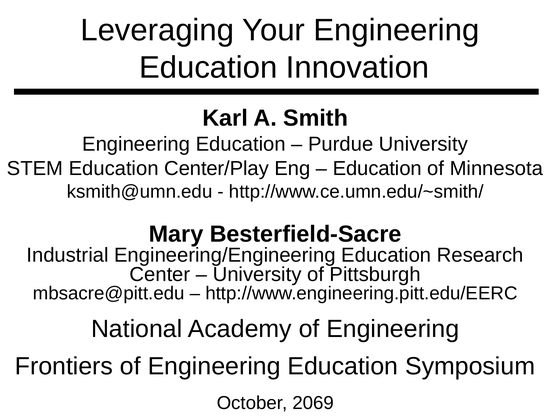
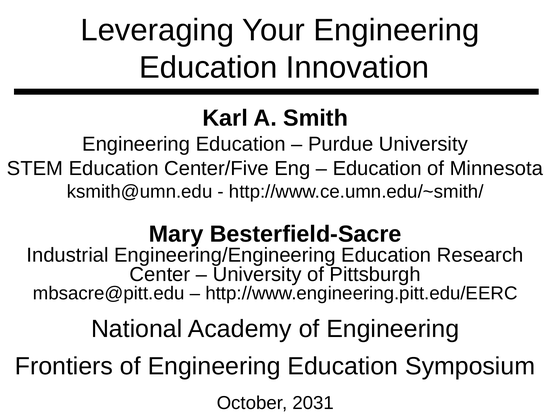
Center/Play: Center/Play -> Center/Five (216, 168)
2069: 2069 -> 2031 (313, 403)
